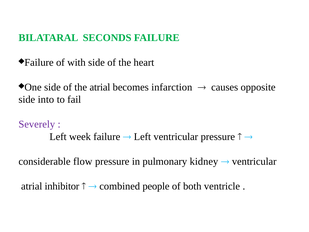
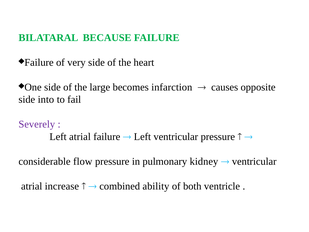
SECONDS: SECONDS -> BECAUSE (107, 38)
with: with -> very (76, 62)
the atrial: atrial -> large (100, 87)
Left week: week -> atrial (80, 136)
inhibitor: inhibitor -> increase (62, 186)
people: people -> ability (156, 186)
